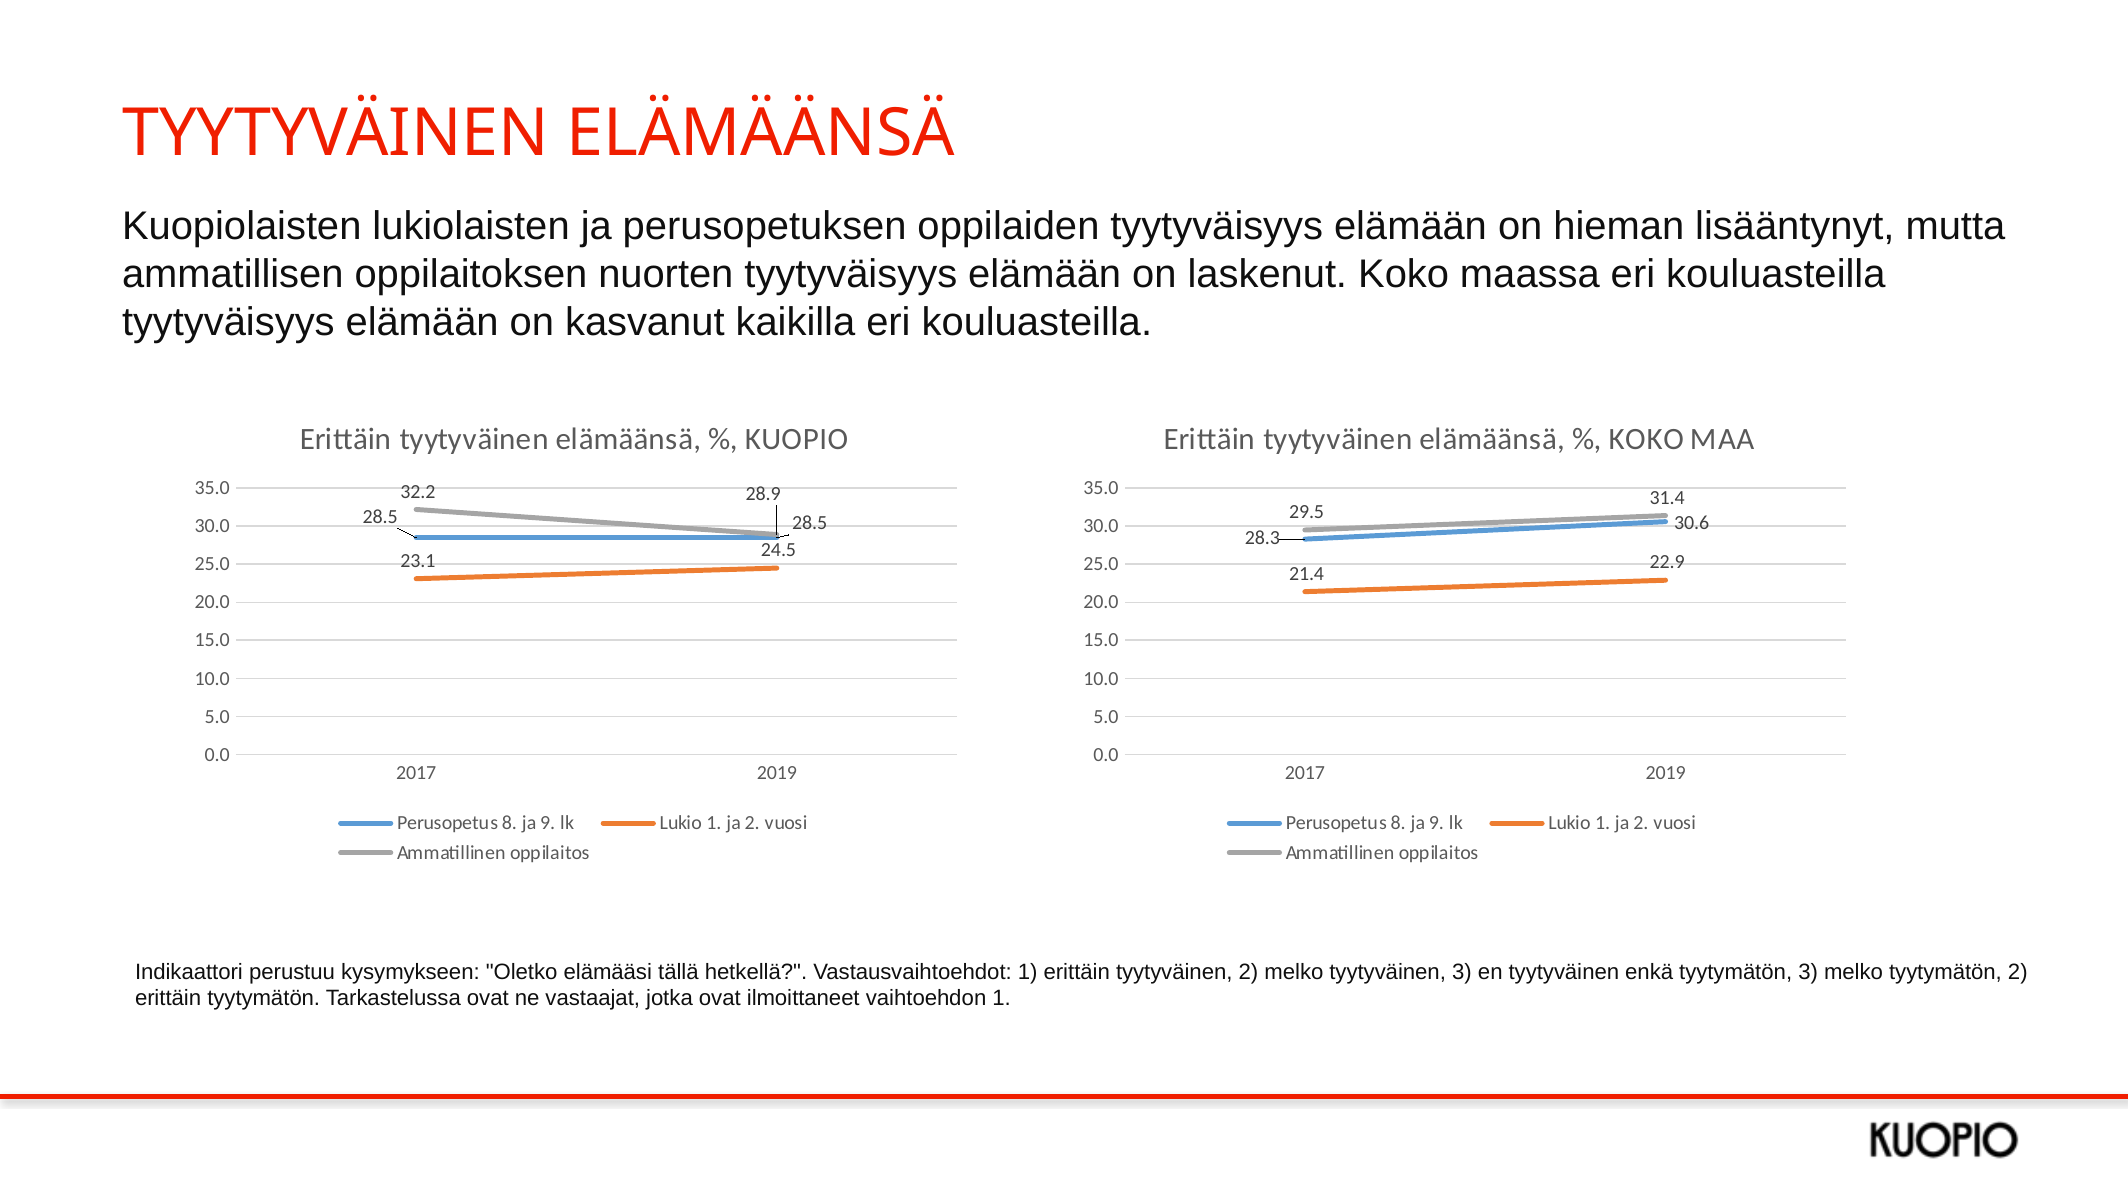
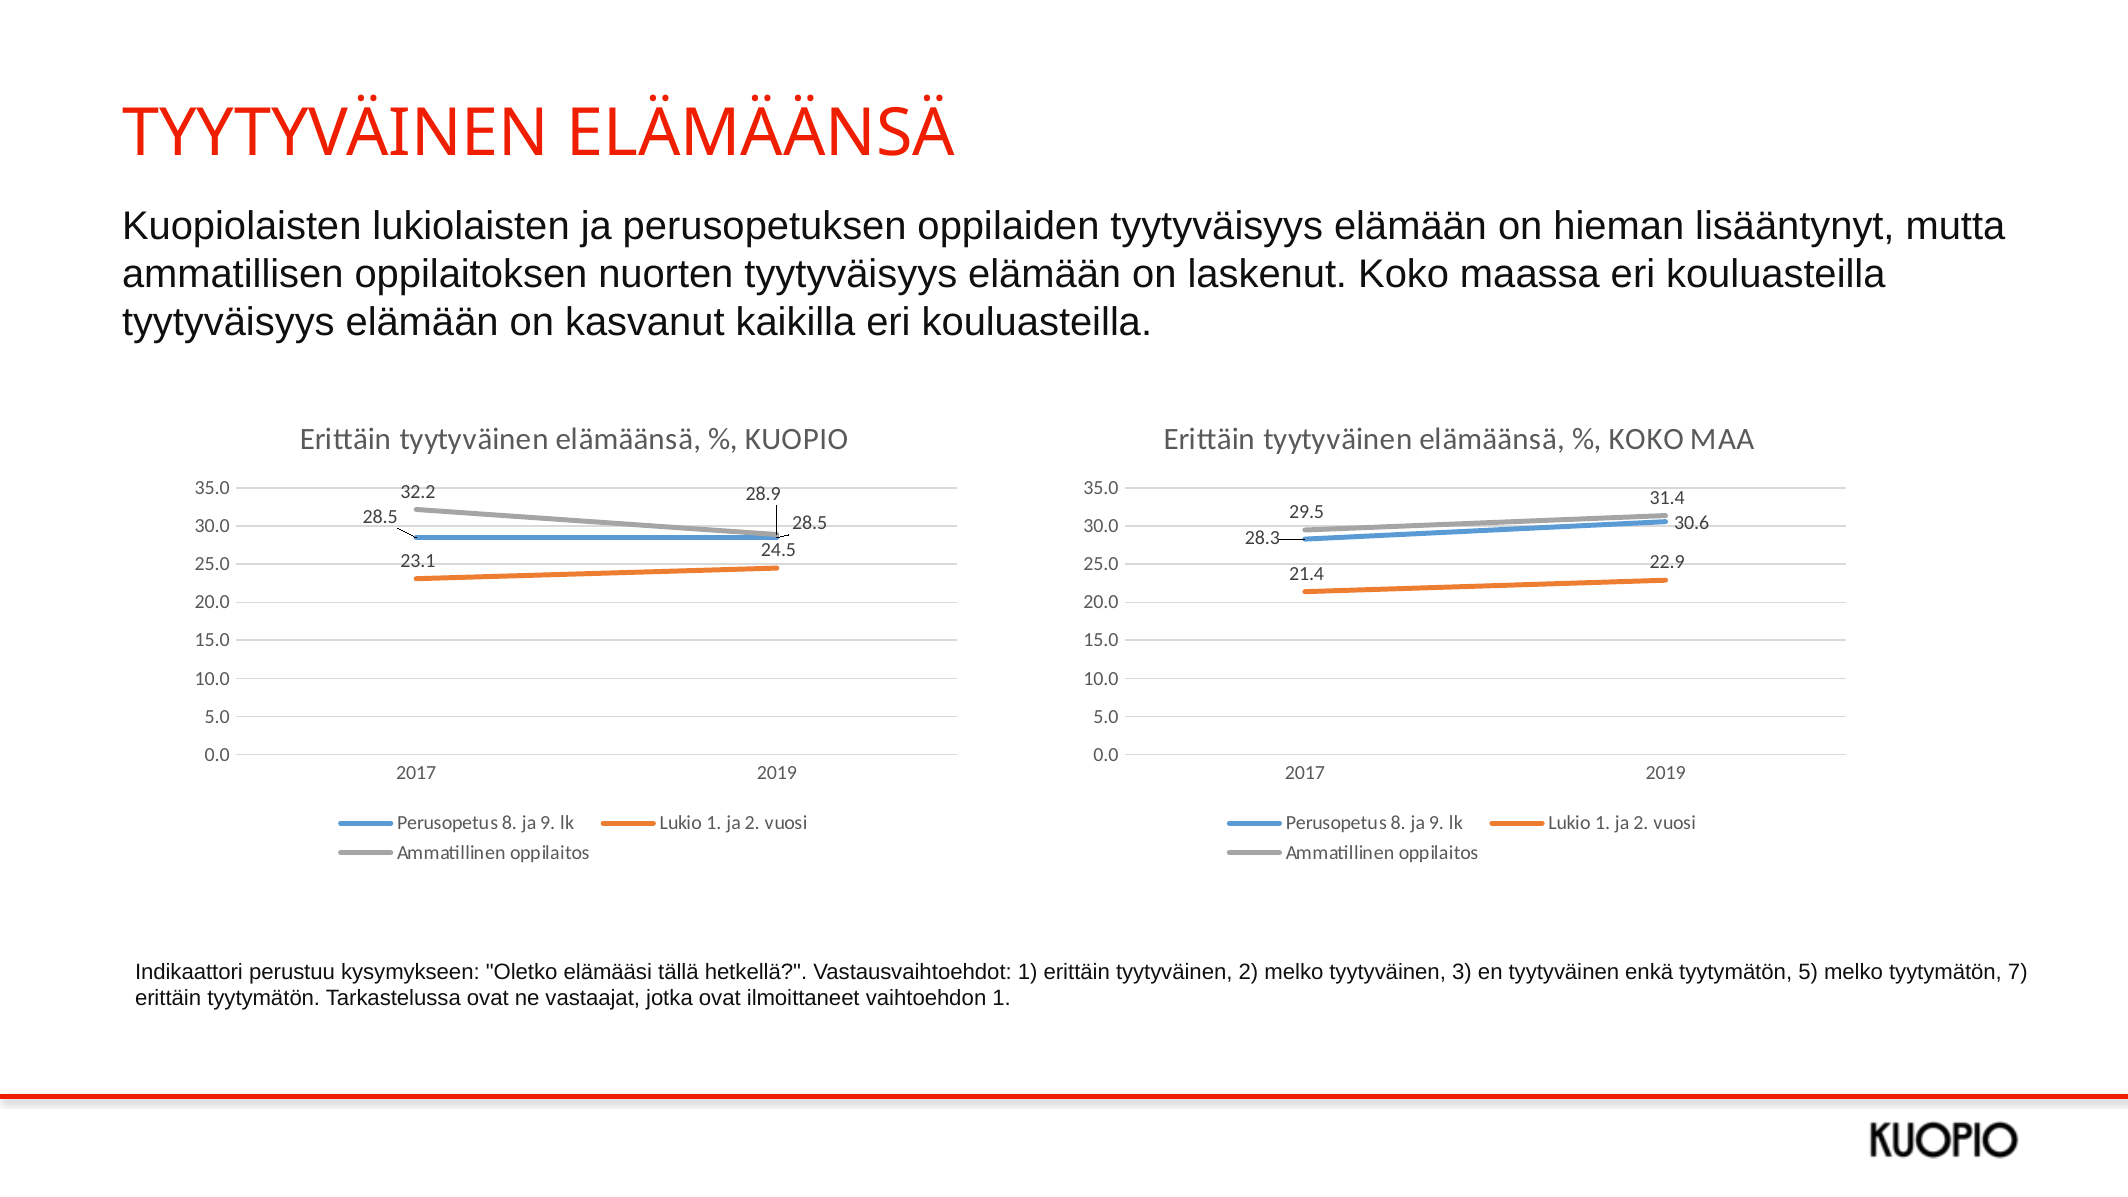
tyytymätön 3: 3 -> 5 (1808, 972)
tyytymätön 2: 2 -> 7 (2018, 972)
